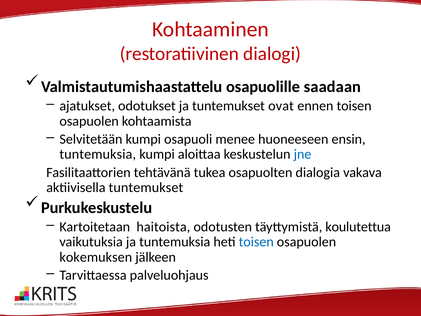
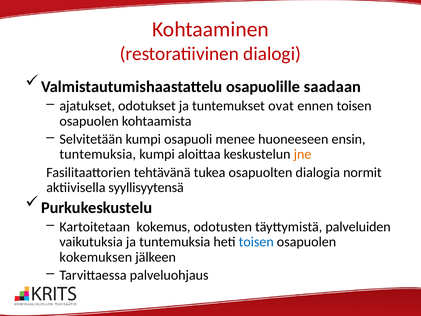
jne colour: blue -> orange (303, 154)
vakava: vakava -> normit (362, 172)
aktiivisella tuntemukset: tuntemukset -> syyllisyytensä (146, 187)
haitoista: haitoista -> kokemus (163, 227)
koulutettua: koulutettua -> palveluiden (358, 227)
